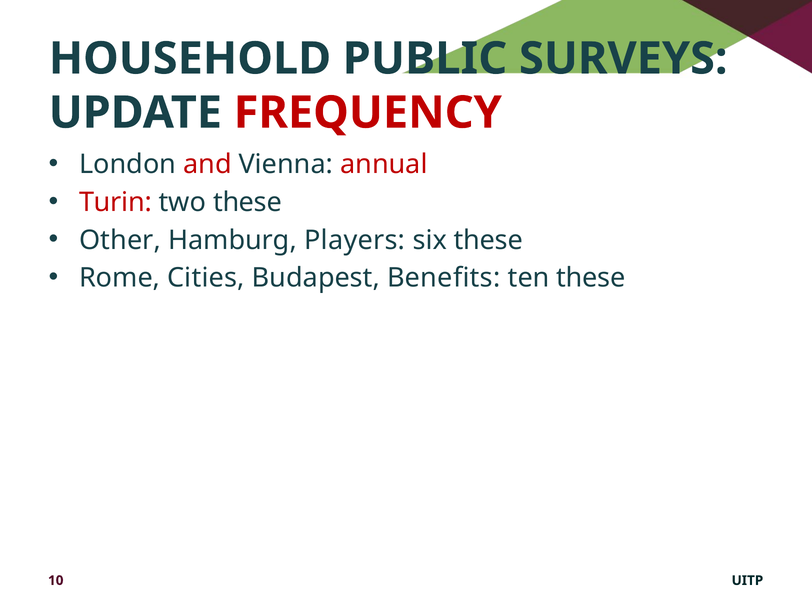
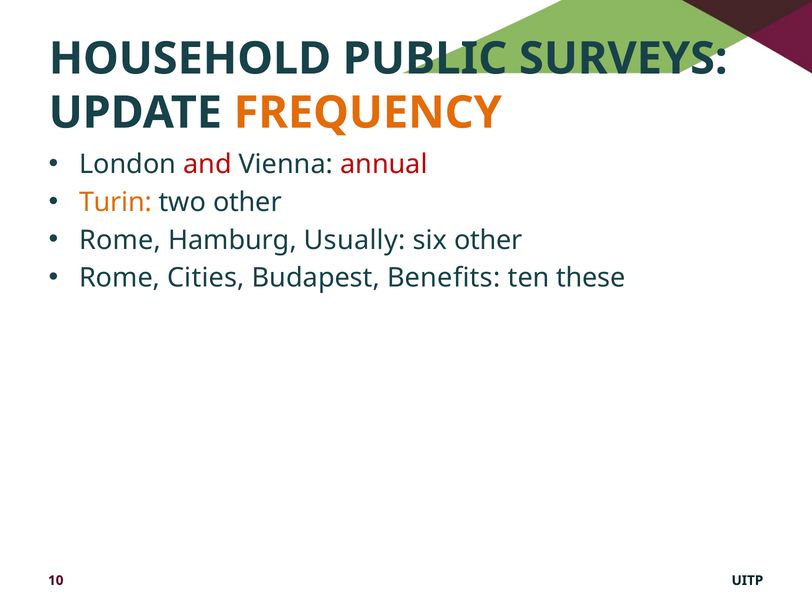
FREQUENCY colour: red -> orange (368, 113)
Turin colour: red -> orange (116, 202)
two these: these -> other (247, 202)
Other: Other -> Rome (120, 240)
Players: Players -> Usually (355, 240)
six these: these -> other (488, 240)
